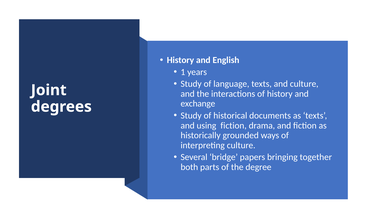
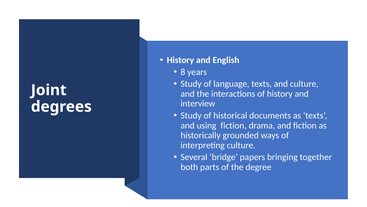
1: 1 -> 8 (183, 72)
exchange: exchange -> interview (198, 103)
